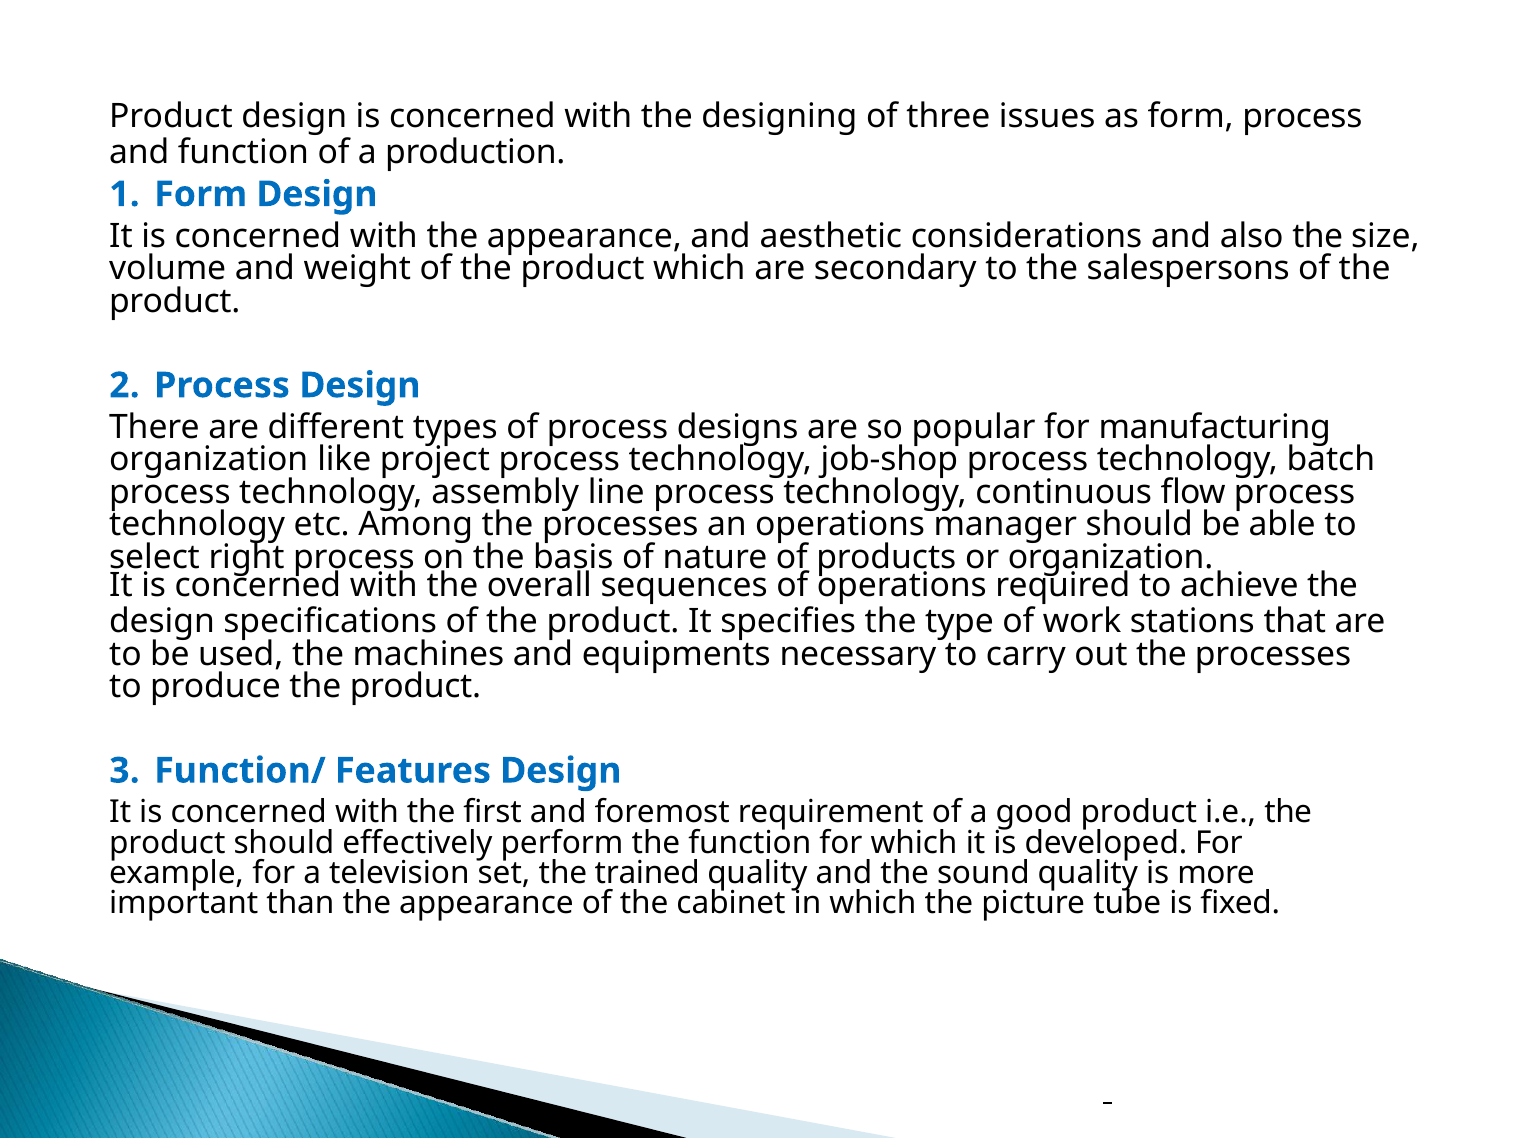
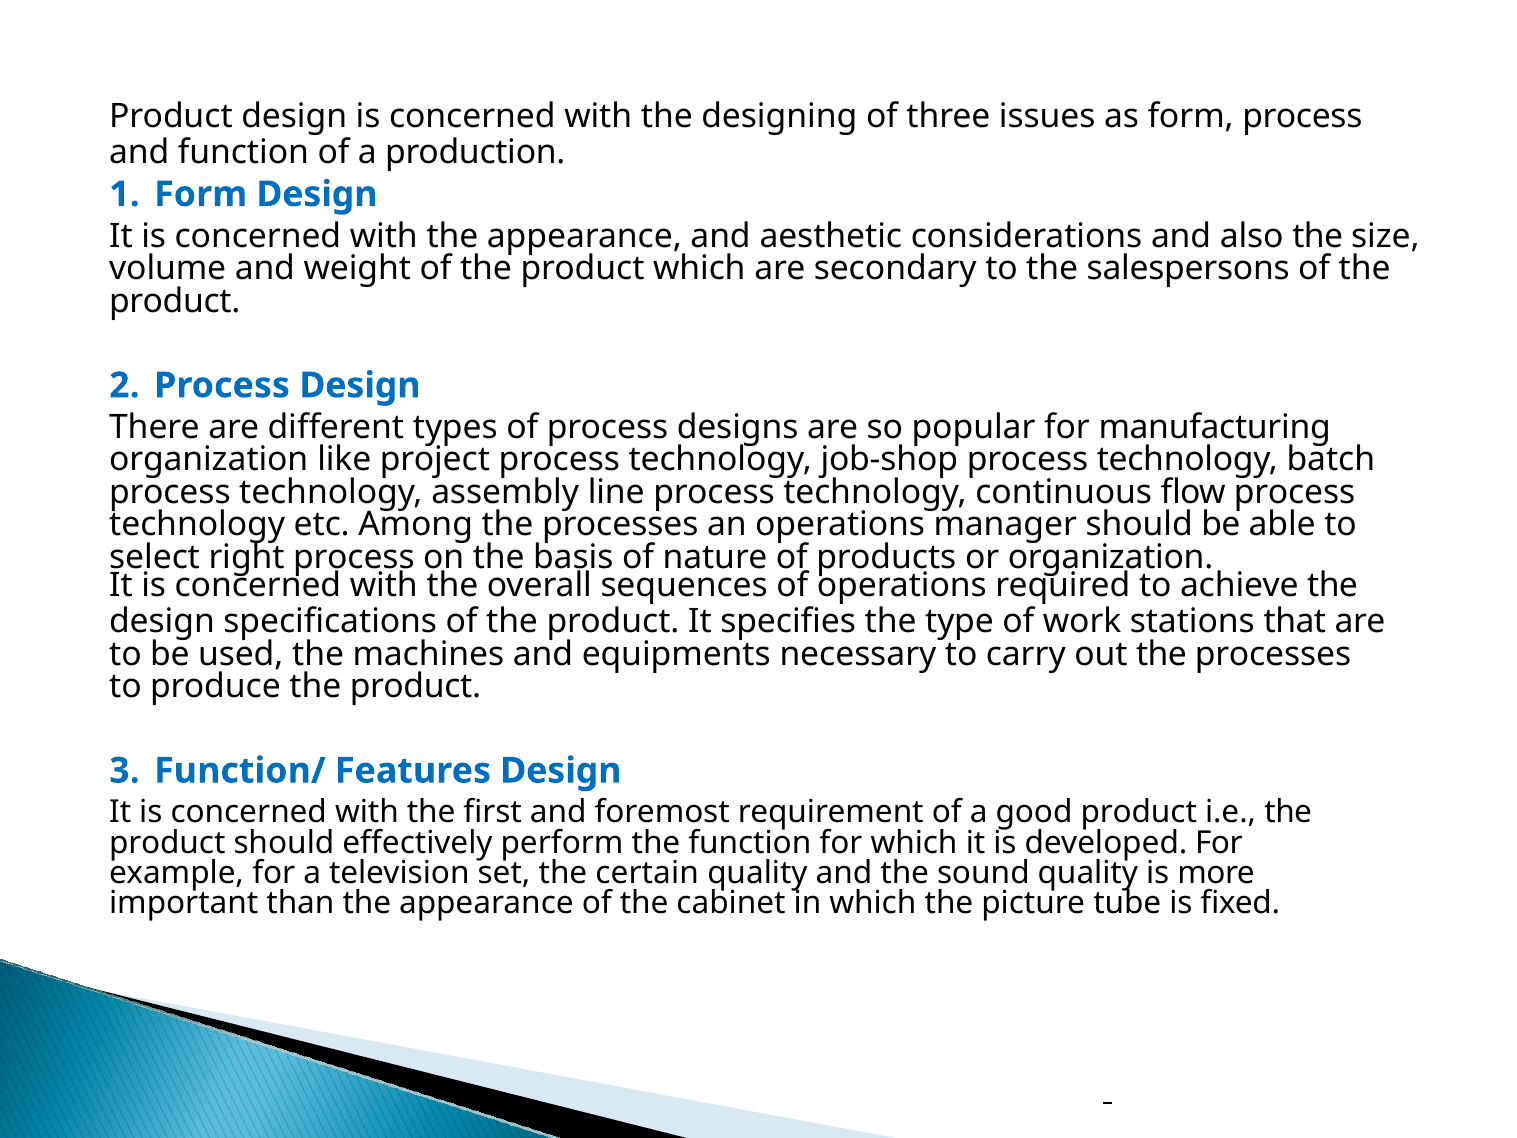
trained: trained -> certain (647, 873)
